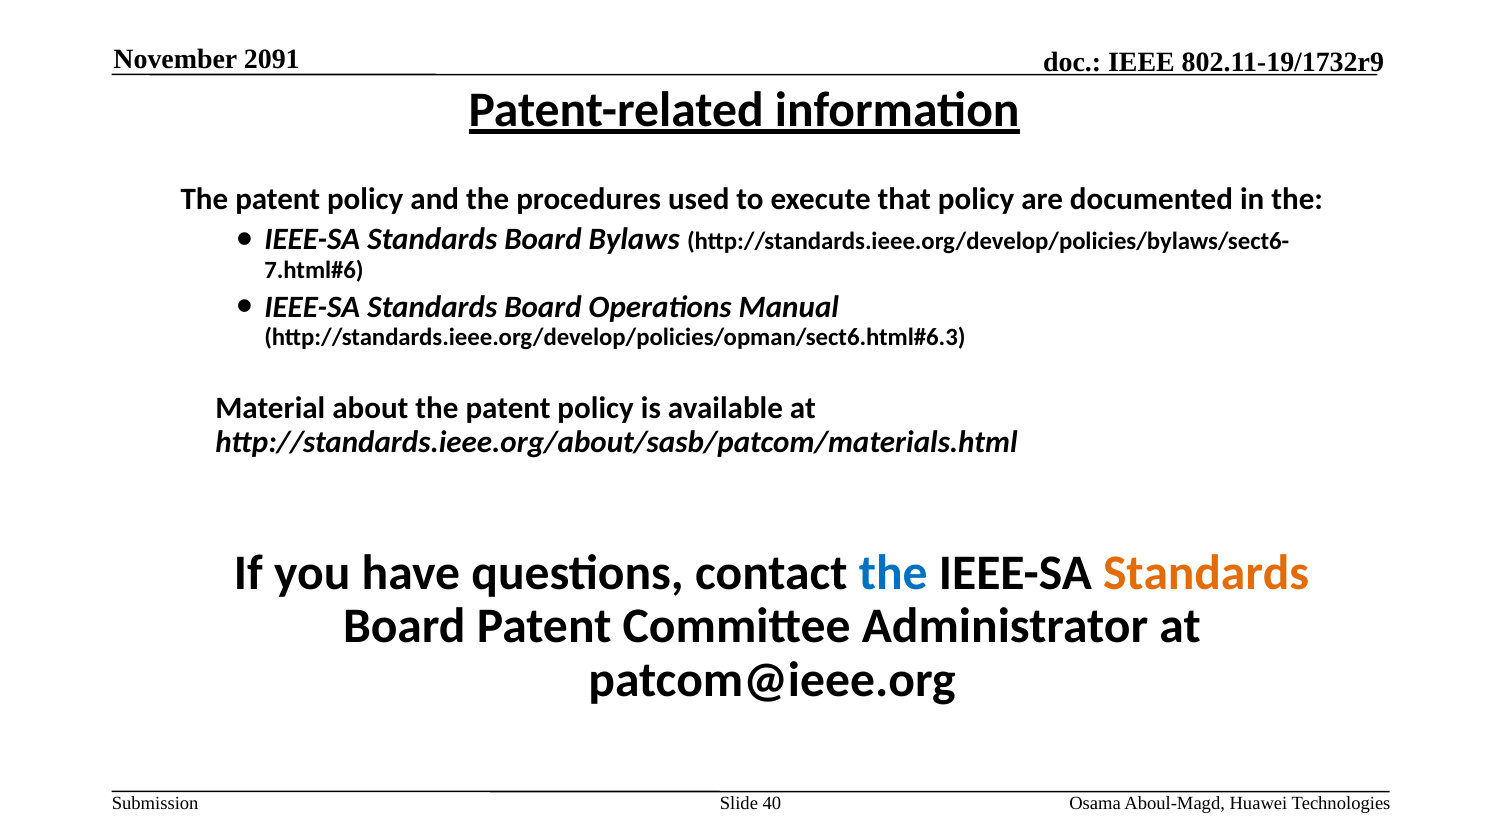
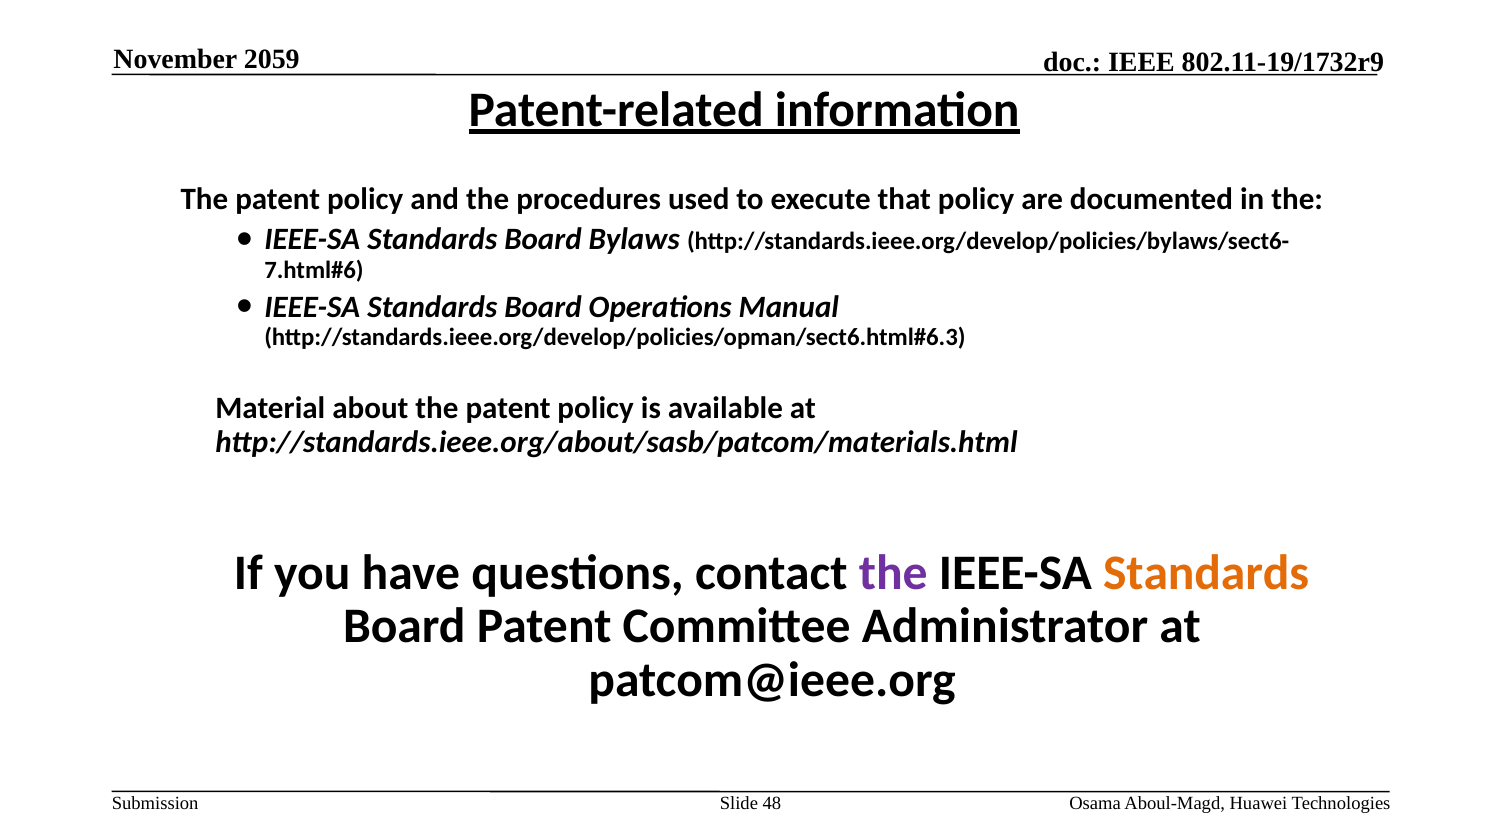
2091: 2091 -> 2059 (272, 59)
the colour: blue -> purple (893, 572)
40: 40 -> 48 (772, 803)
